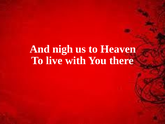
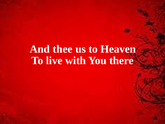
nigh: nigh -> thee (63, 49)
